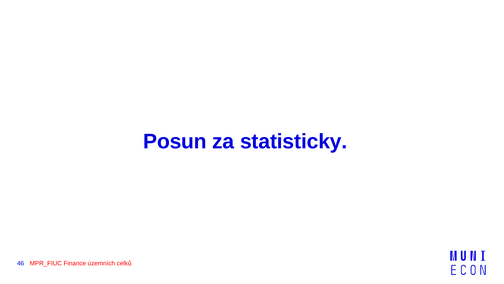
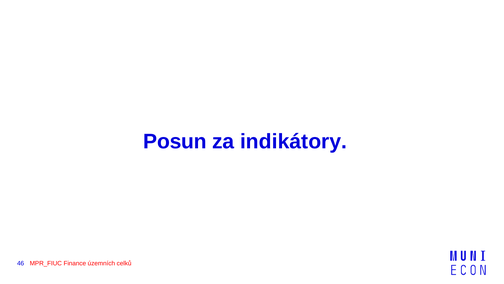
statisticky: statisticky -> indikátory (294, 141)
